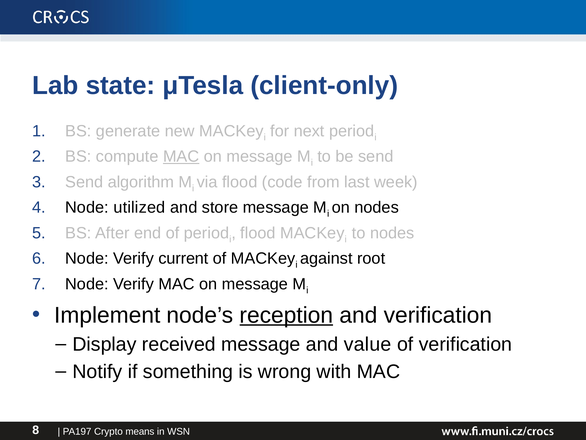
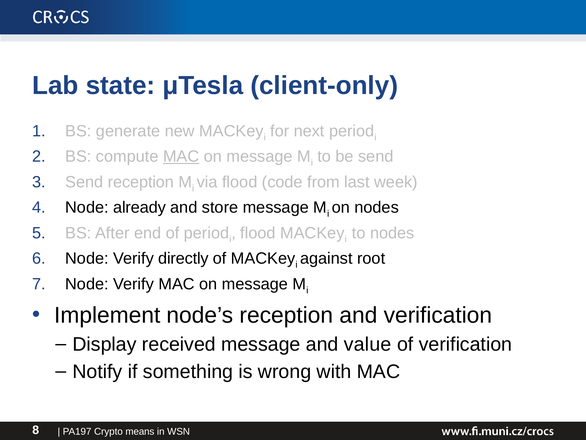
Send algorithm: algorithm -> reception (141, 182)
utilized: utilized -> already (140, 207)
current: current -> directly (183, 258)
reception underline: present -> none (286, 315)
